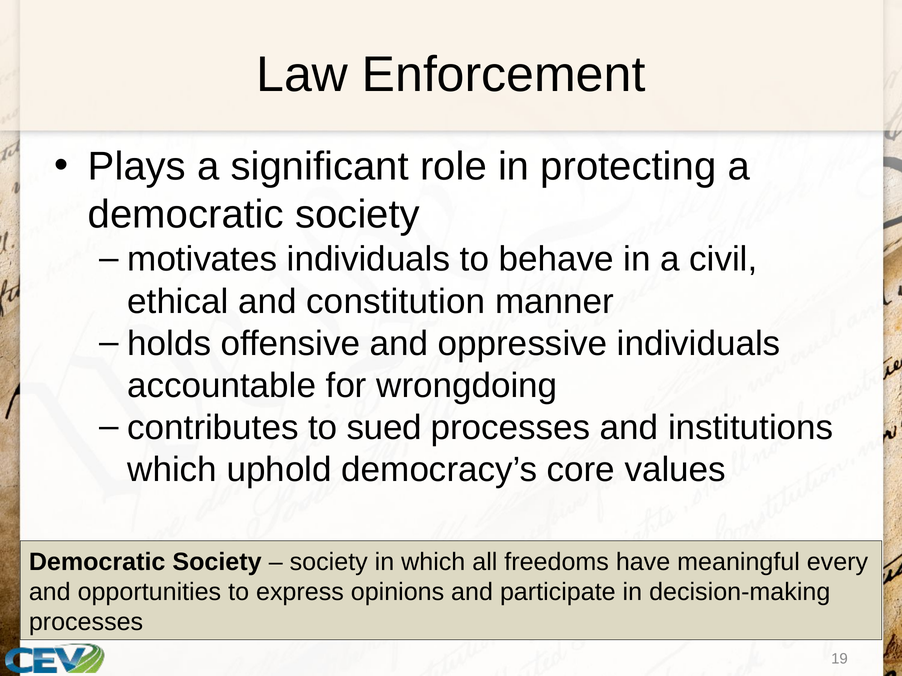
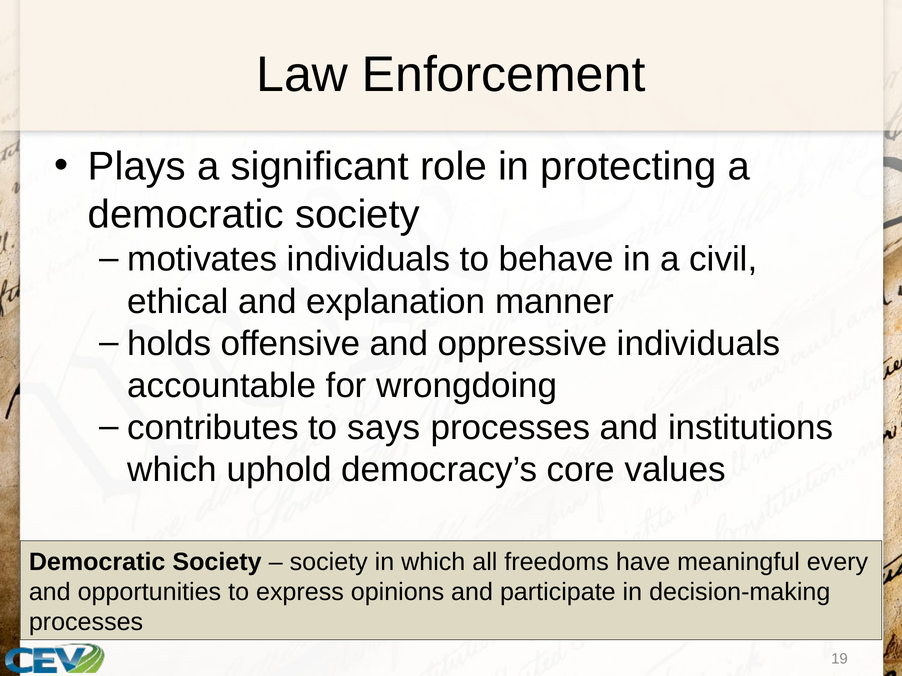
constitution: constitution -> explanation (396, 302)
sued: sued -> says (384, 428)
